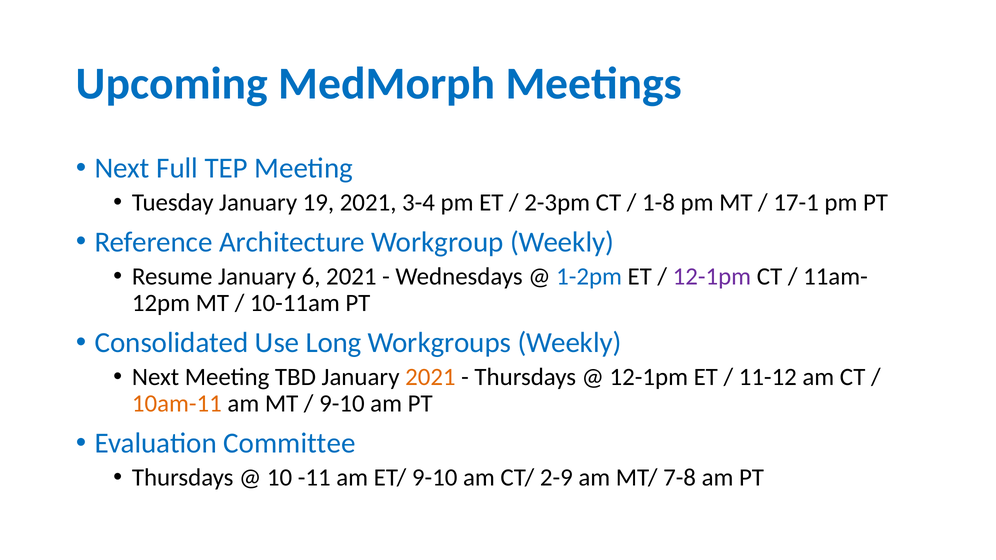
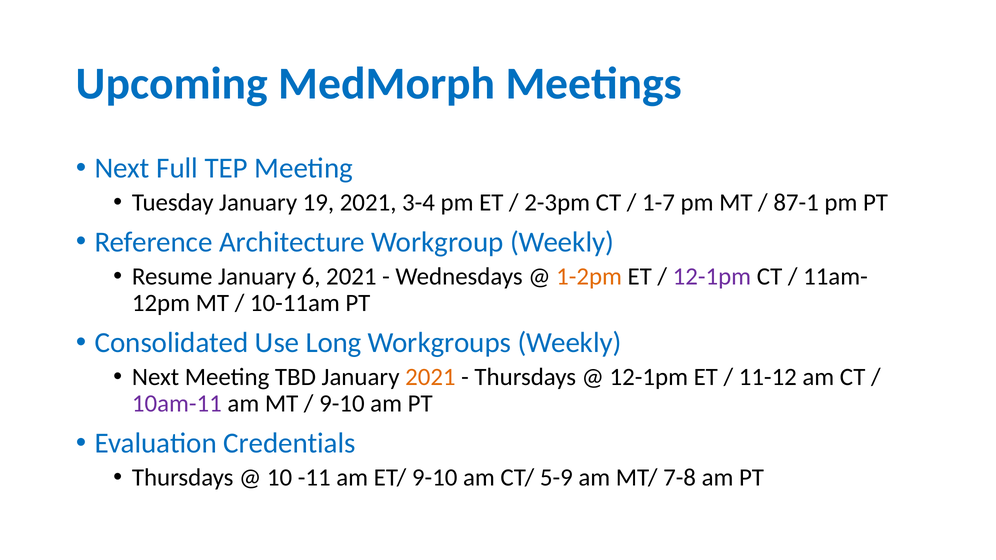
1-8: 1-8 -> 1-7 (659, 203)
17-1: 17-1 -> 87-1 (796, 203)
1-2pm colour: blue -> orange (589, 276)
10am-11 colour: orange -> purple (177, 404)
Committee: Committee -> Credentials (289, 443)
2-9: 2-9 -> 5-9 (556, 478)
